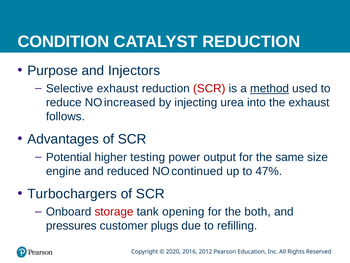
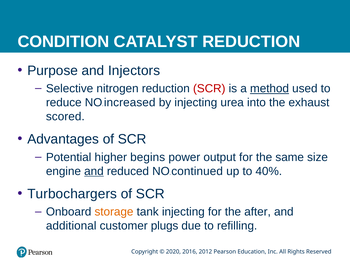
Selective exhaust: exhaust -> nitrogen (118, 88)
follows: follows -> scored (65, 116)
testing: testing -> begins (148, 157)
and underline: none -> present (94, 171)
47%: 47% -> 40% (269, 171)
storage colour: red -> orange (114, 211)
tank opening: opening -> injecting (183, 211)
both: both -> after (258, 211)
pressures: pressures -> additional (71, 225)
